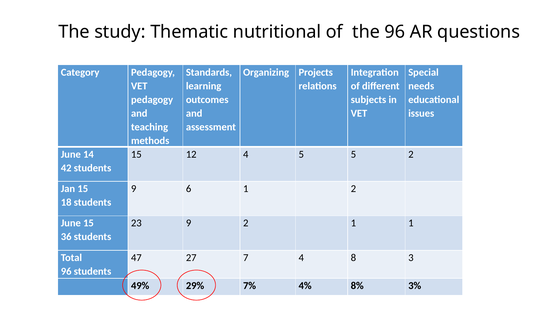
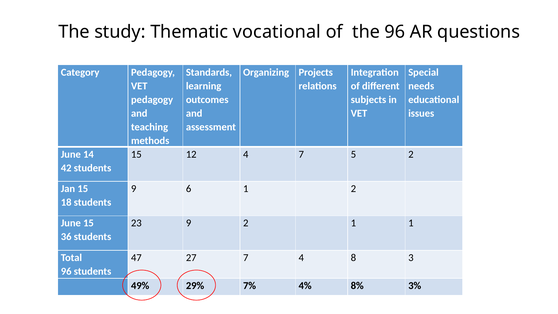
nutritional: nutritional -> vocational (277, 32)
4 5: 5 -> 7 (301, 154)
